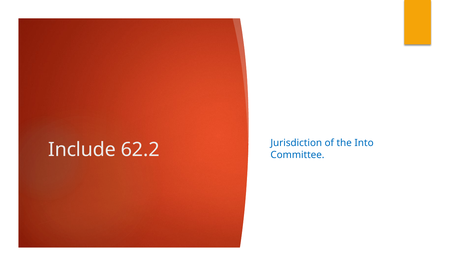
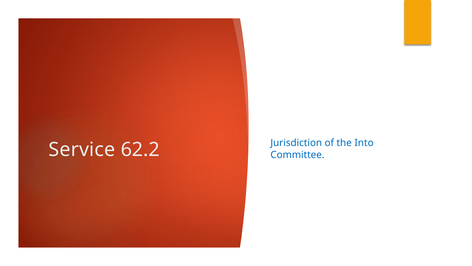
Include: Include -> Service (82, 149)
